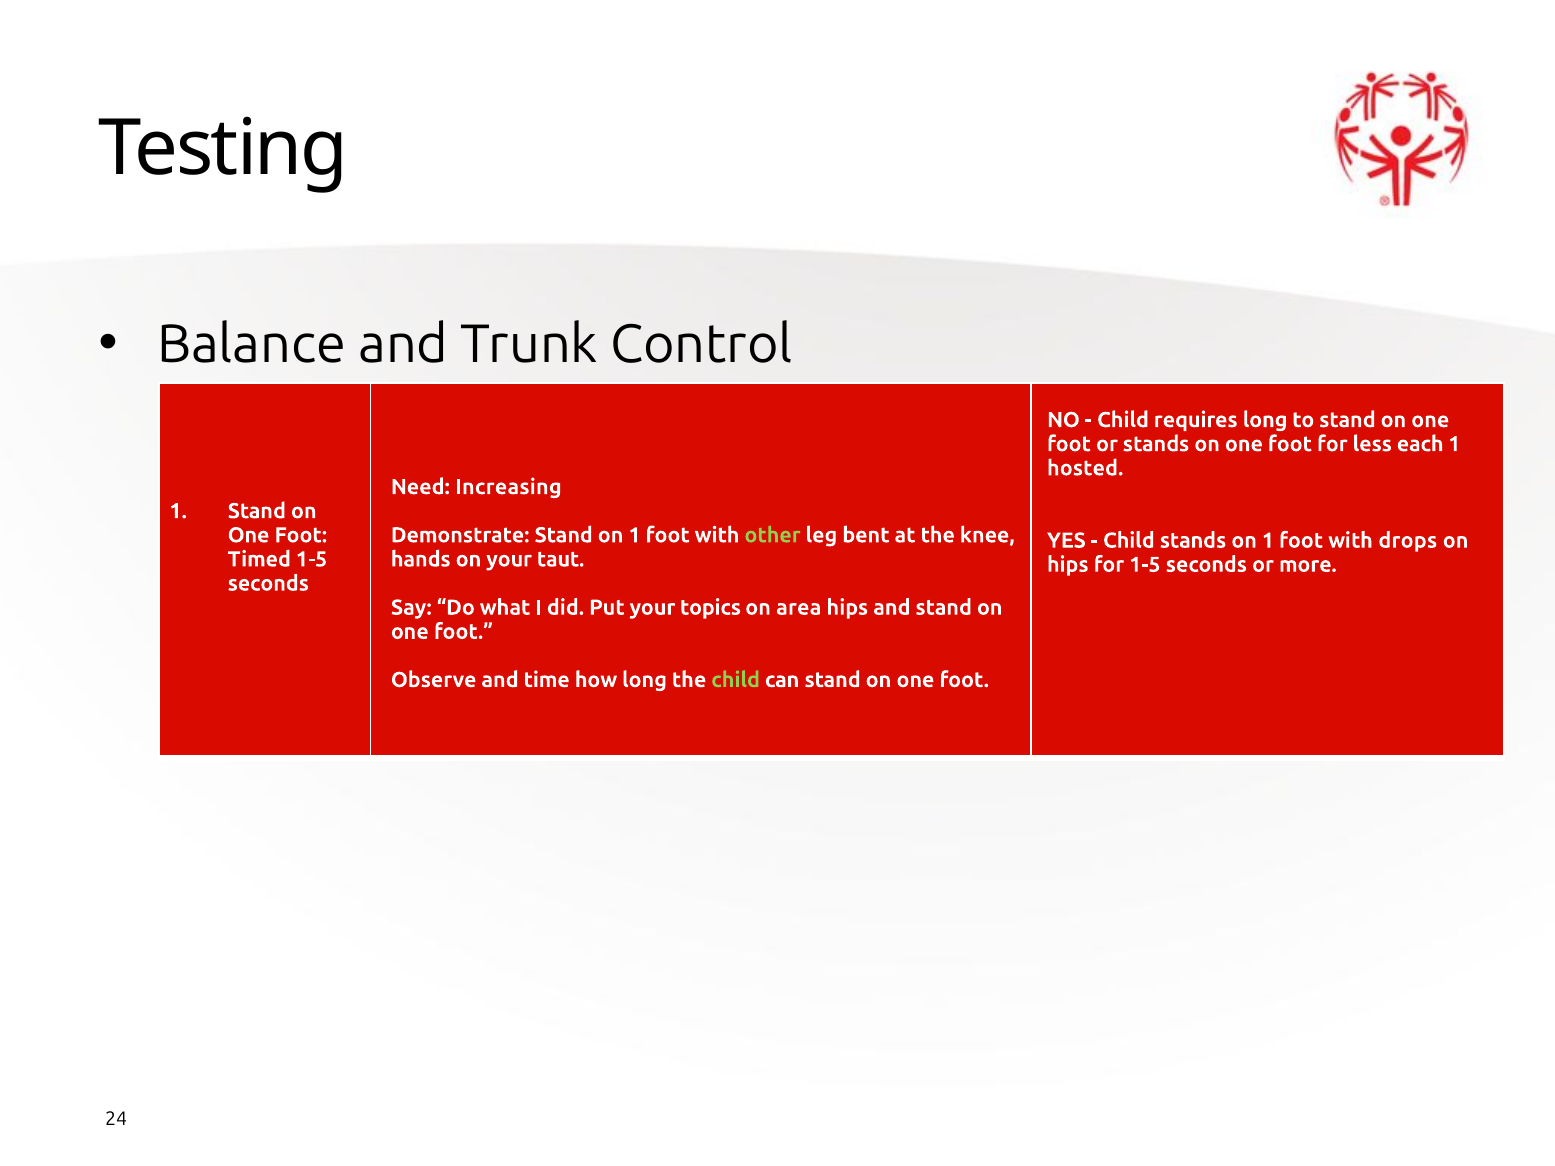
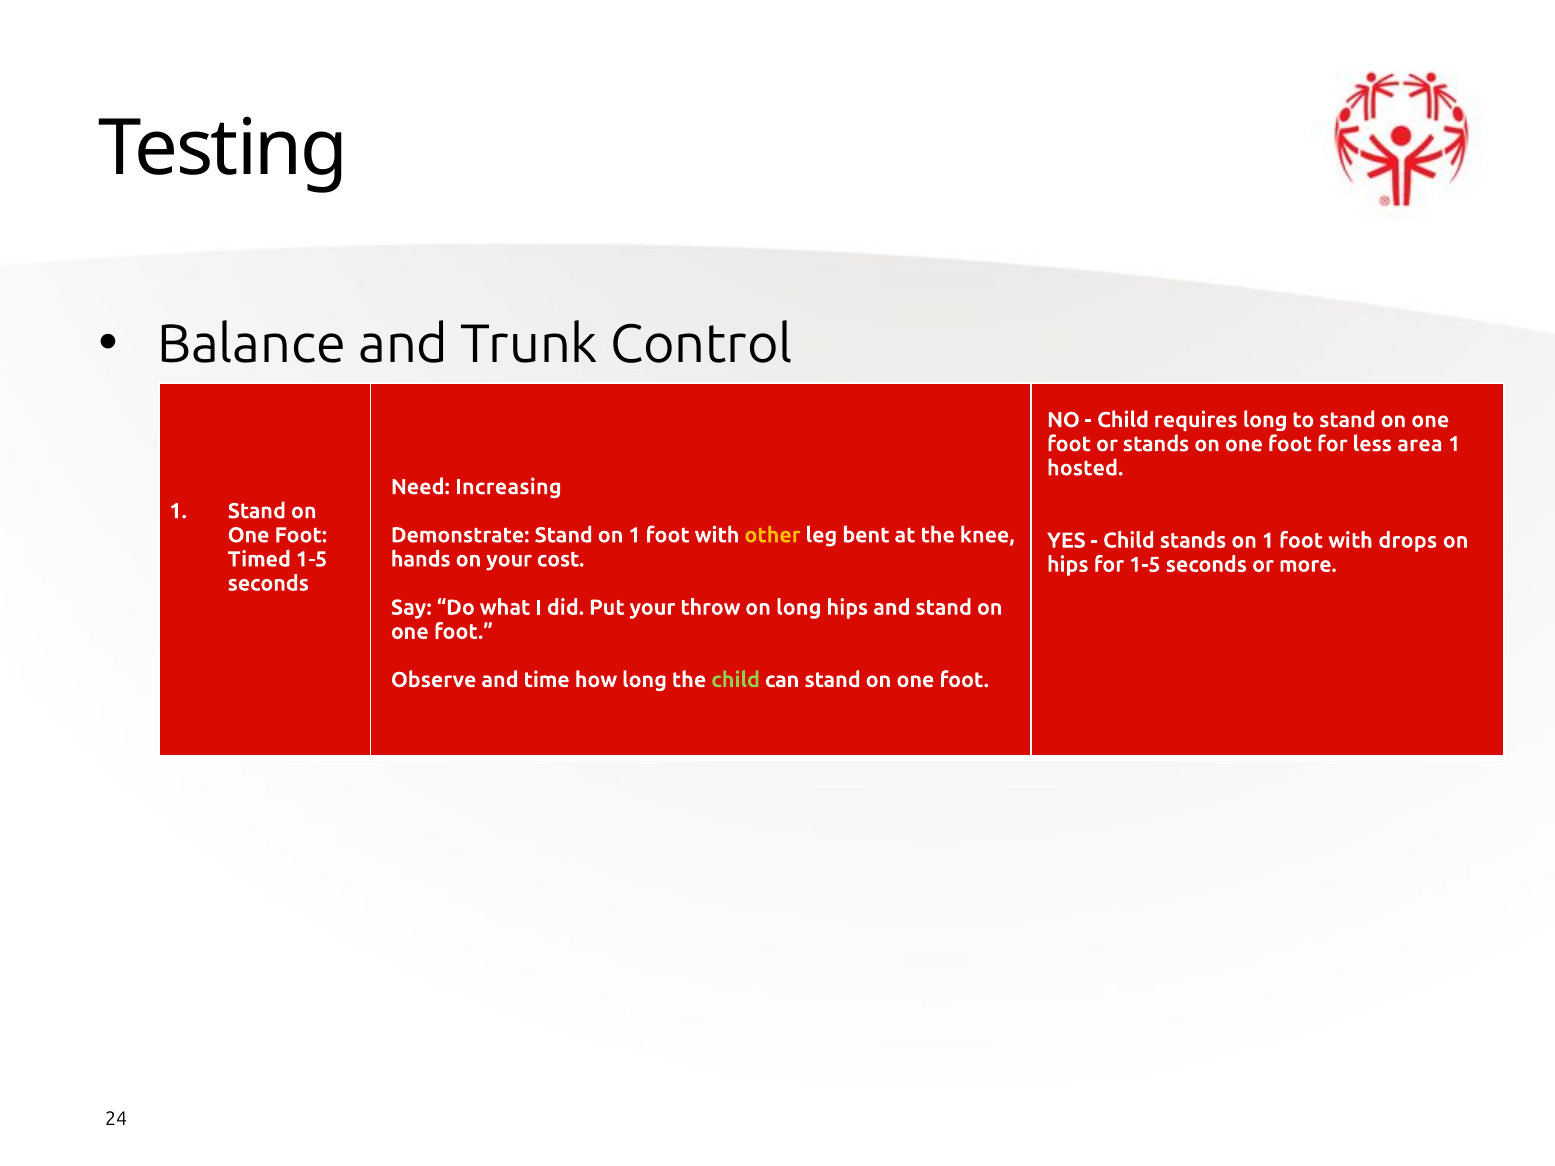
each: each -> area (1420, 444)
other colour: light green -> yellow (773, 535)
taut: taut -> cost (561, 559)
topics: topics -> throw (710, 608)
on area: area -> long (799, 608)
